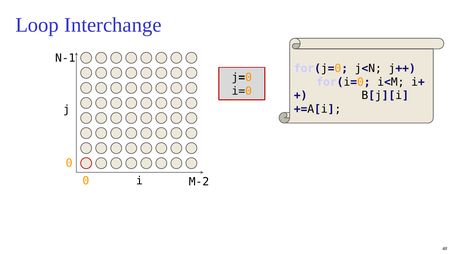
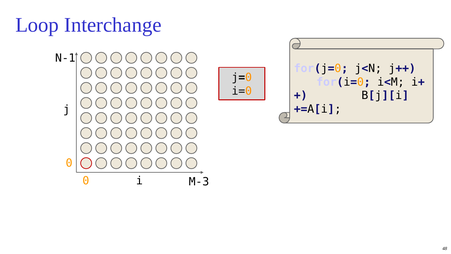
M-2: M-2 -> M-3 (199, 182)
